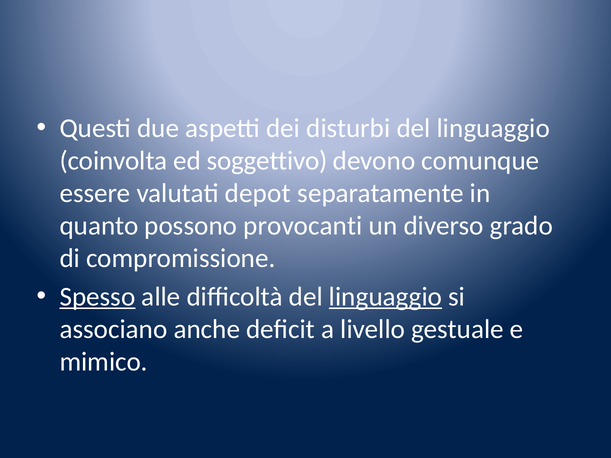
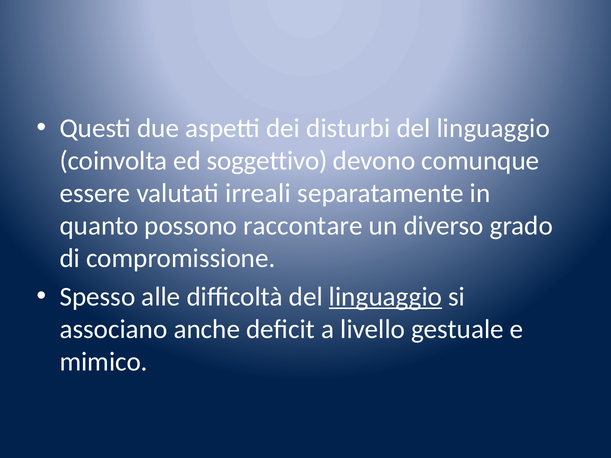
depot: depot -> irreali (258, 193)
provocanti: provocanti -> raccontare (303, 226)
Spesso underline: present -> none (97, 297)
